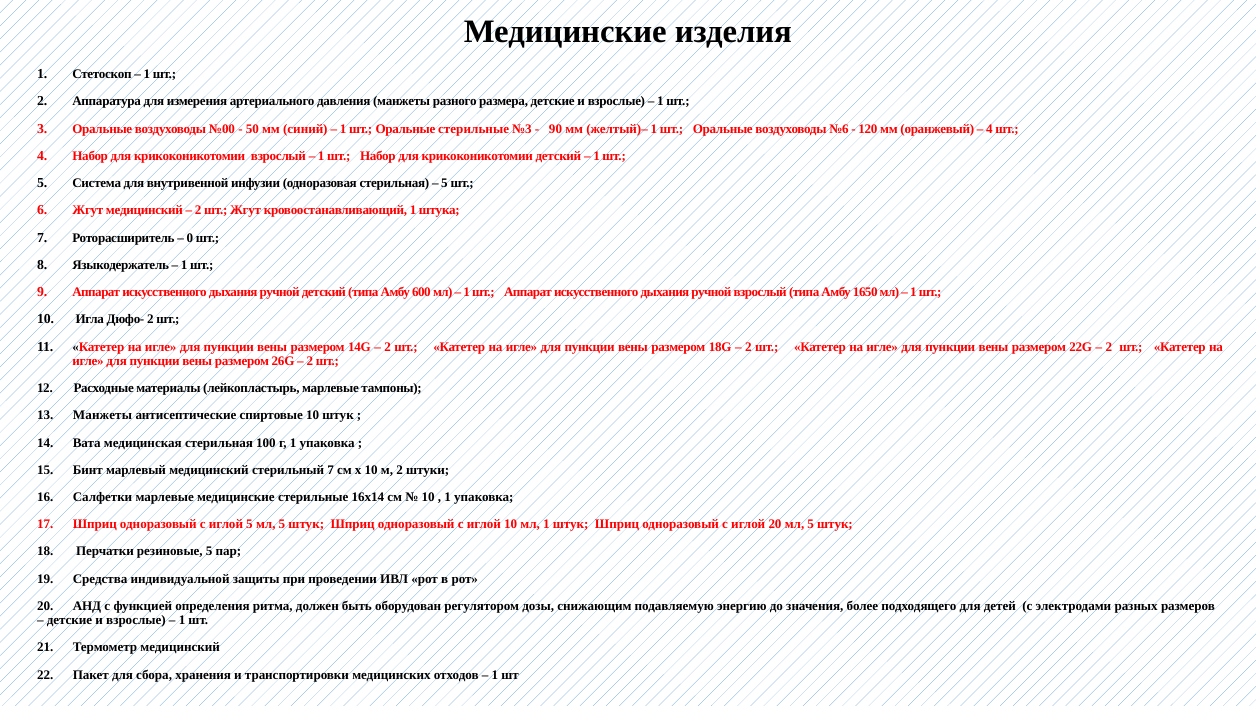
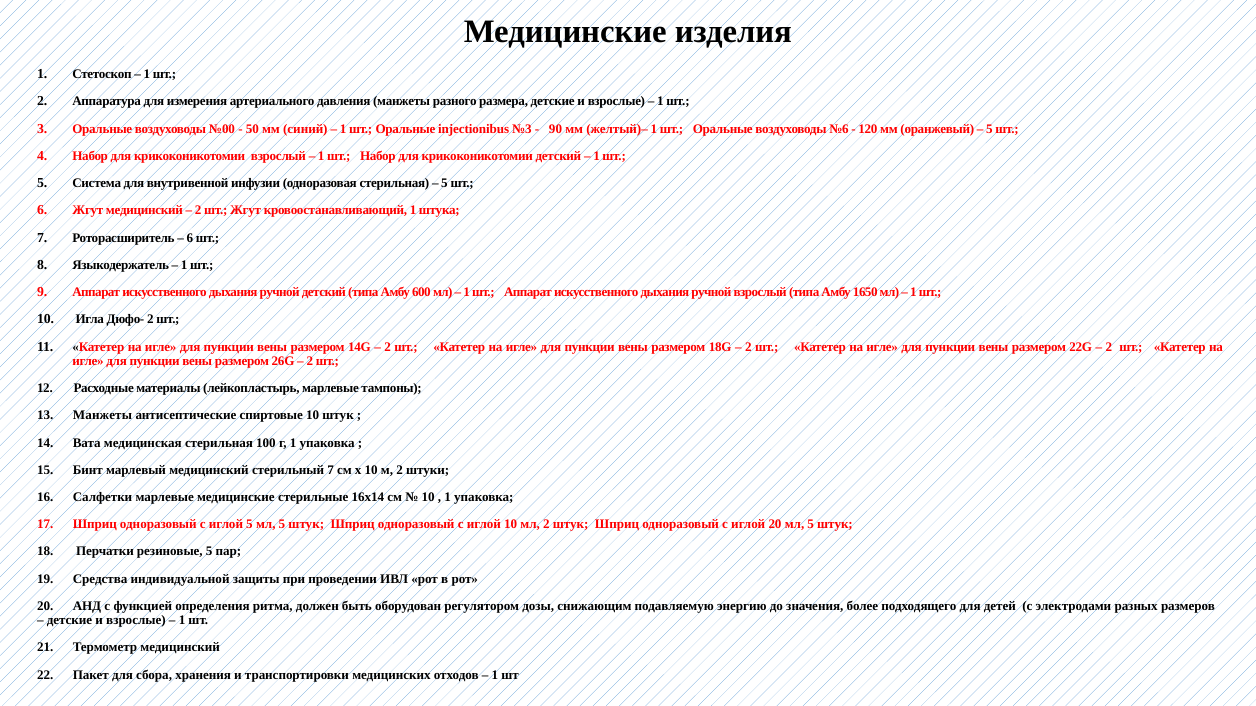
Оральные стерильные: стерильные -> injectionibus (474, 129)
4: 4 -> 5 (989, 129)
0: 0 -> 6 (190, 238)
мл 1: 1 -> 2 (546, 525)
